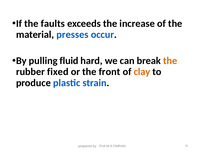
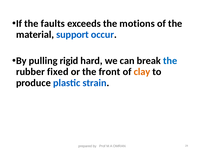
increase: increase -> motions (137, 23)
presses: presses -> support (73, 34)
fluid: fluid -> rigid (69, 61)
the colour: orange -> blue (170, 61)
